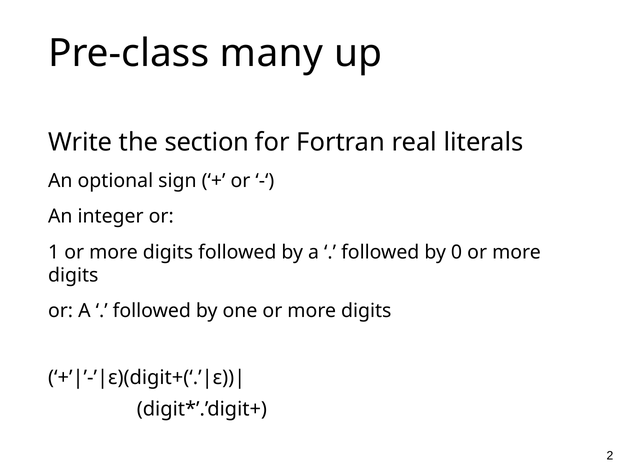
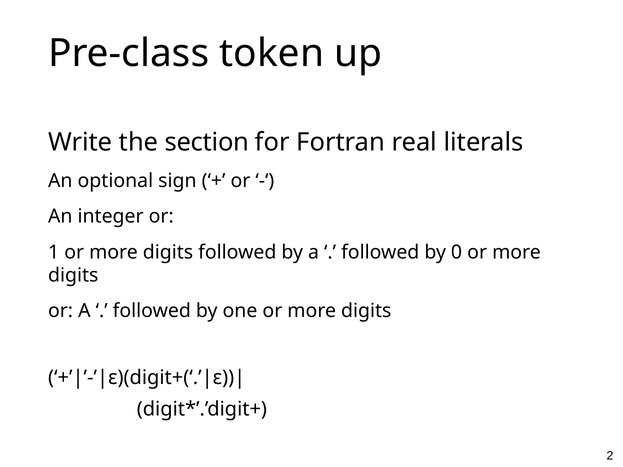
many: many -> token (272, 53)
